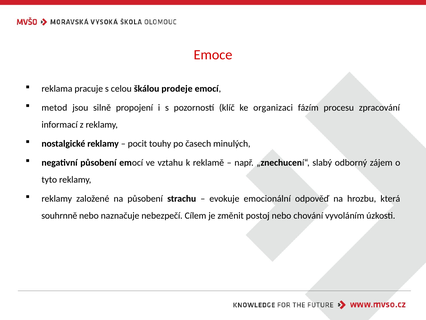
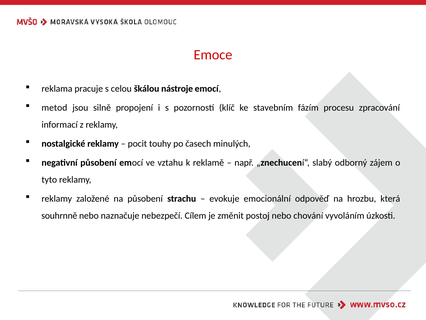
prodeje: prodeje -> nástroje (177, 89)
organizaci: organizaci -> stavebním (273, 108)
